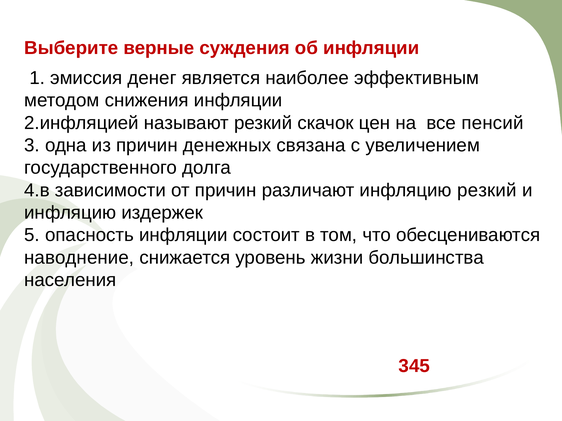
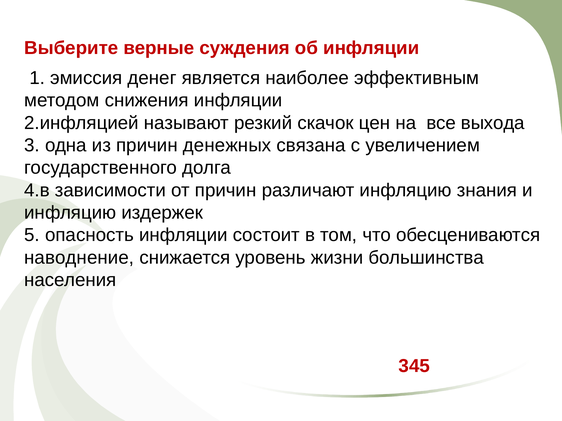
пенсий: пенсий -> выхода (493, 123)
инфляцию резкий: резкий -> знания (487, 190)
